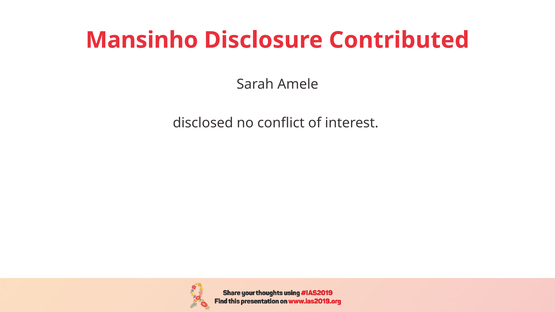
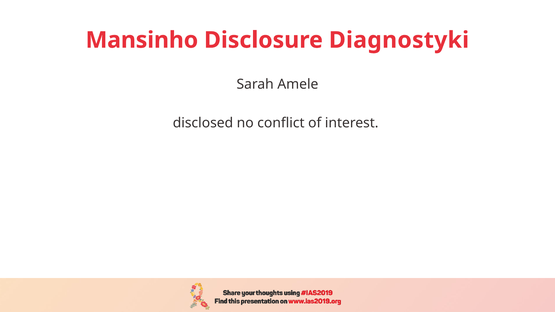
Contributed: Contributed -> Diagnostyki (399, 40)
